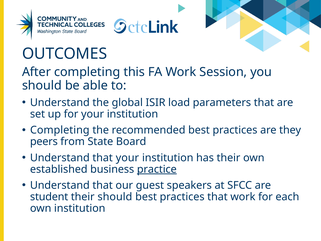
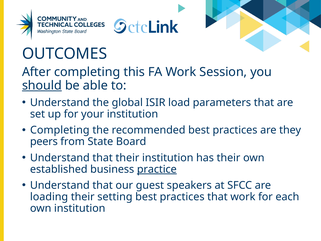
should underline: none -> present (42, 85)
that your: your -> their (127, 158)
student: student -> loading (49, 197)
their should: should -> setting (115, 197)
